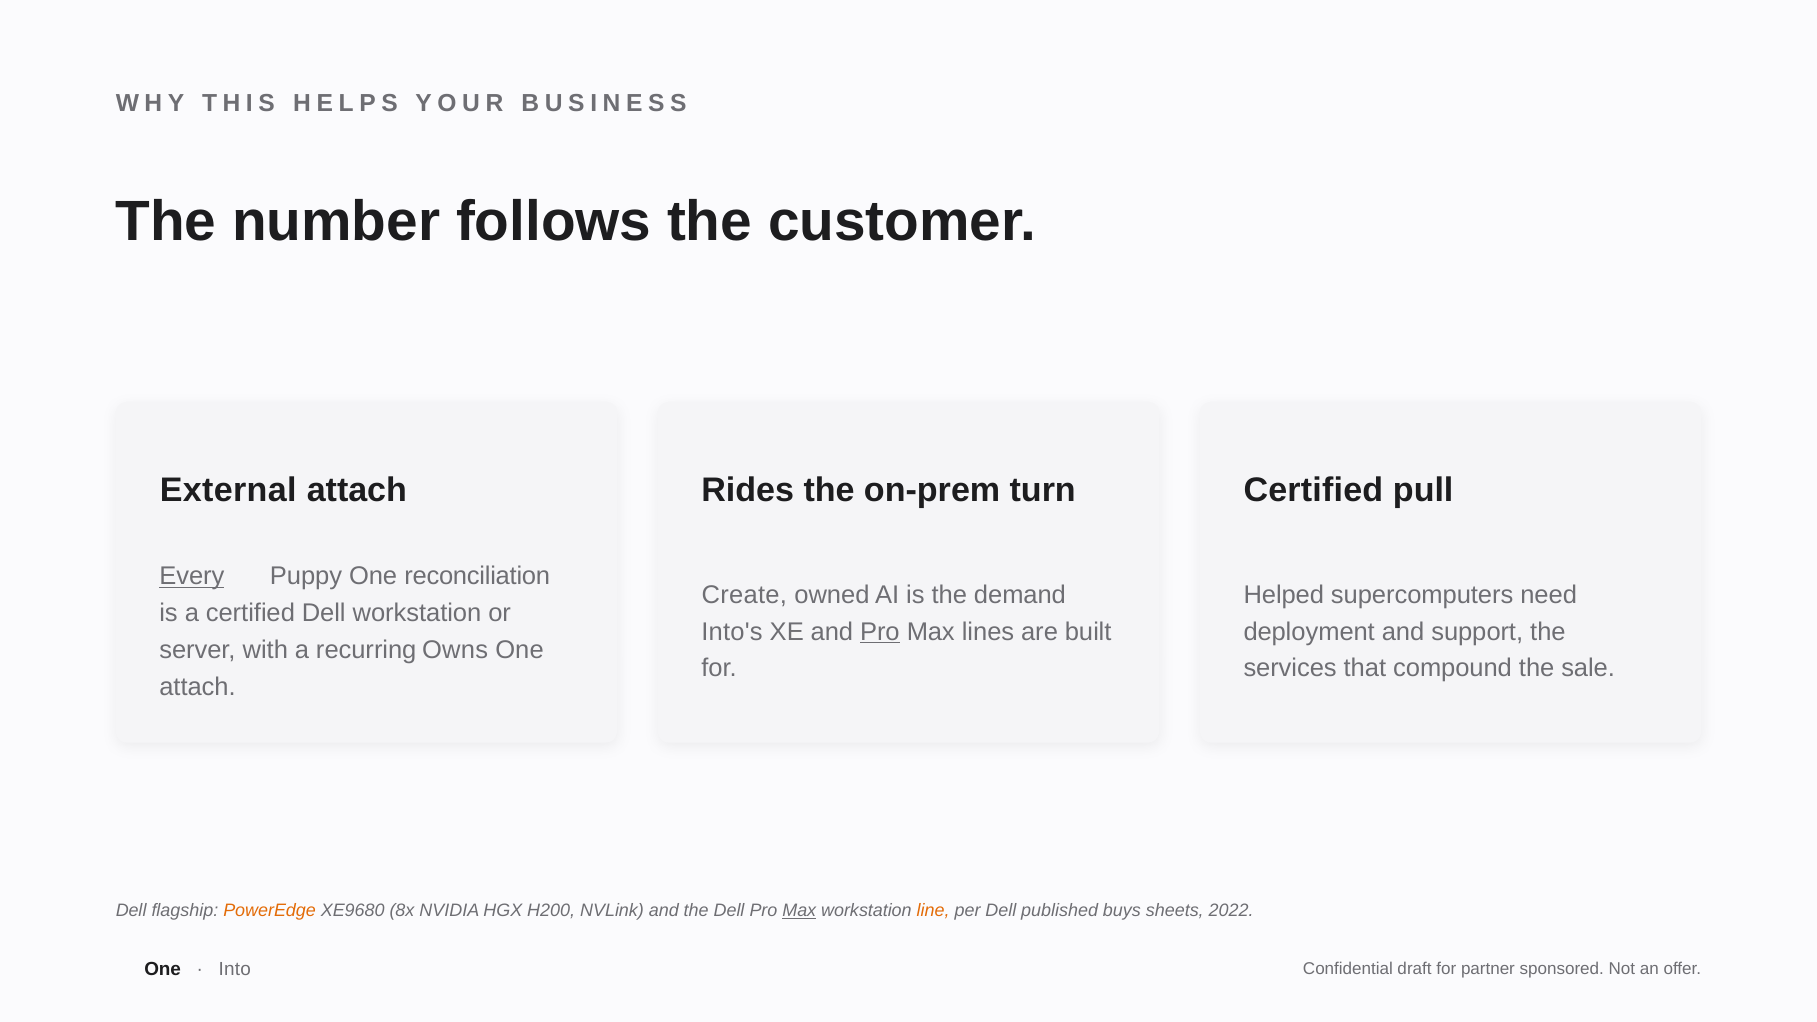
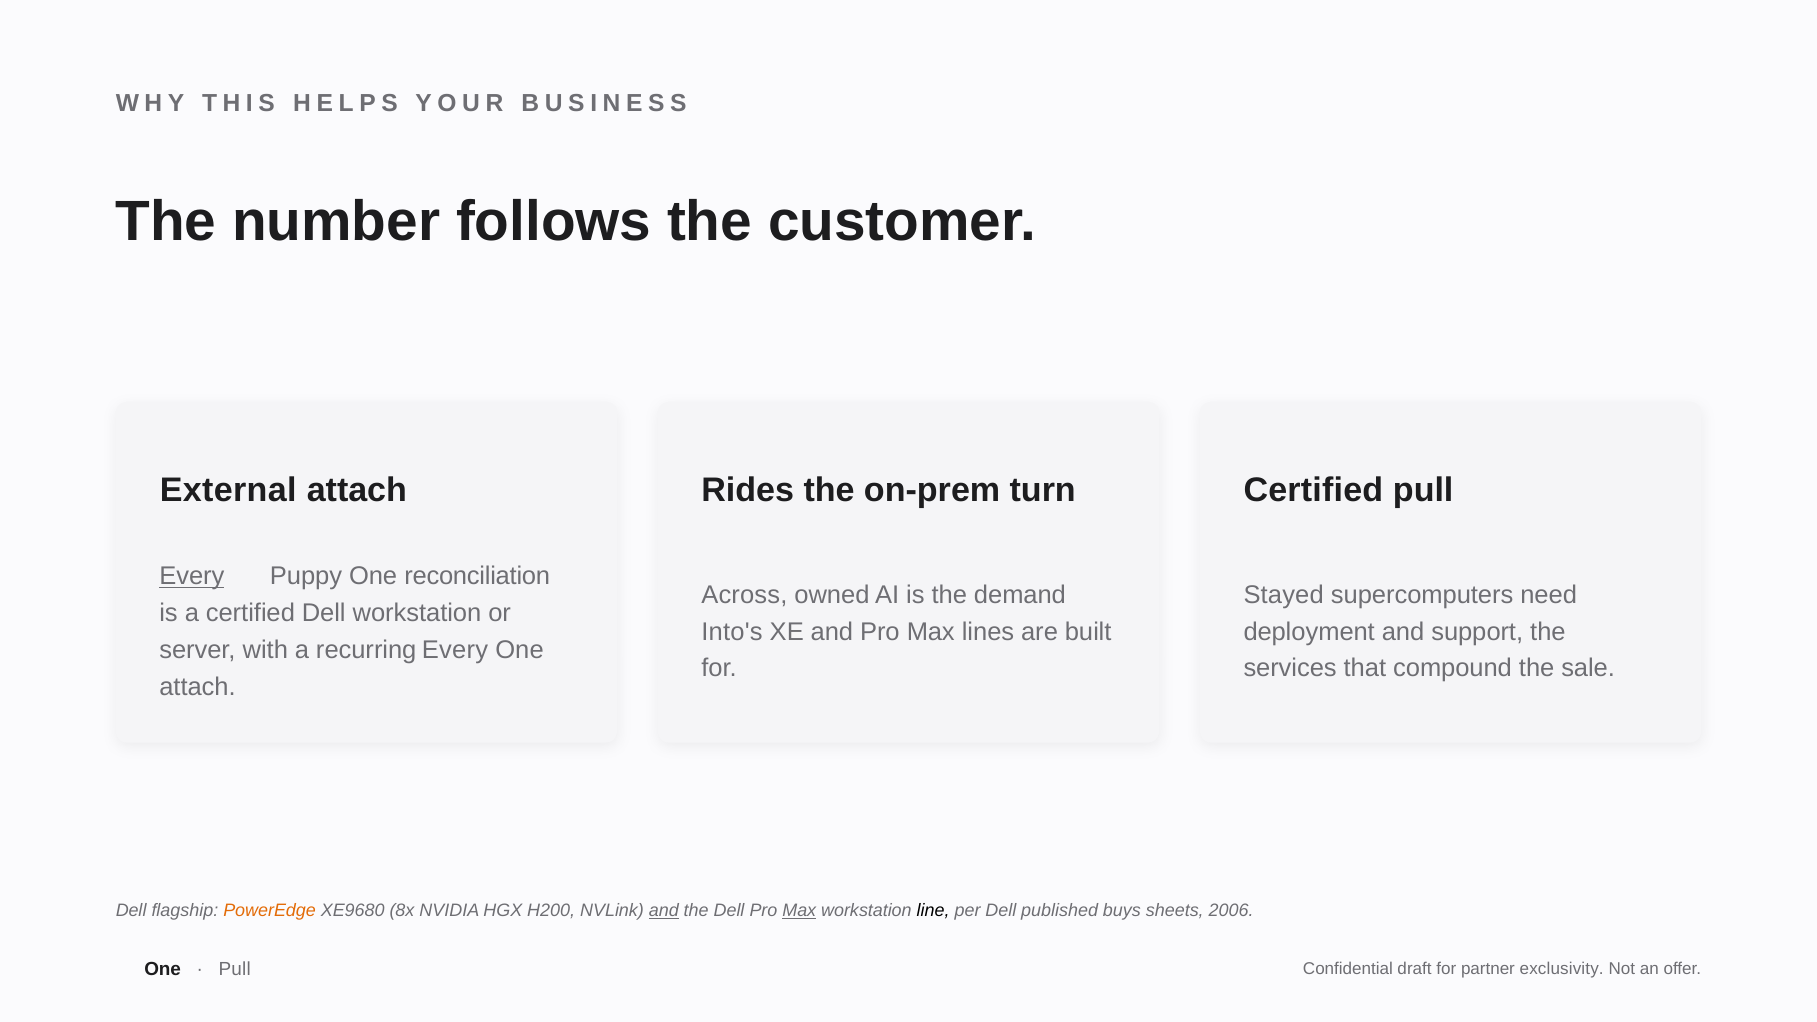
Create: Create -> Across (744, 595)
Helped: Helped -> Stayed (1284, 595)
Pro underline: present -> none (880, 632)
recurring Owns: Owns -> Every (455, 650)
and underline: none -> present (664, 911)
line colour: orange -> black (933, 911)
2022: 2022 -> 2006 (1231, 911)
Into: Into -> Pull (235, 969)
sponsored: sponsored -> exclusivity (1562, 969)
